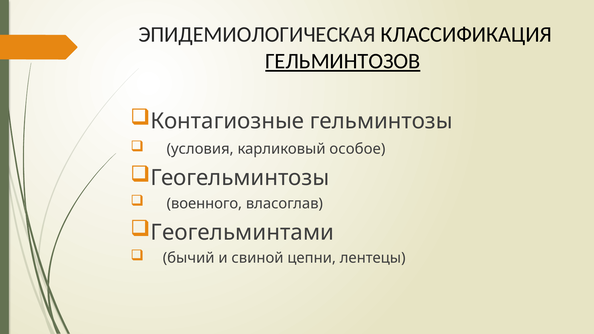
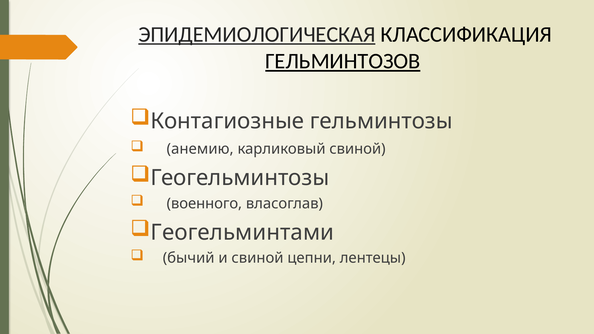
ЭПИДЕМИОЛОГИЧЕСКАЯ underline: none -> present (257, 35)
условия: условия -> анемию (200, 149)
карликовый особое: особое -> свиной (357, 149)
